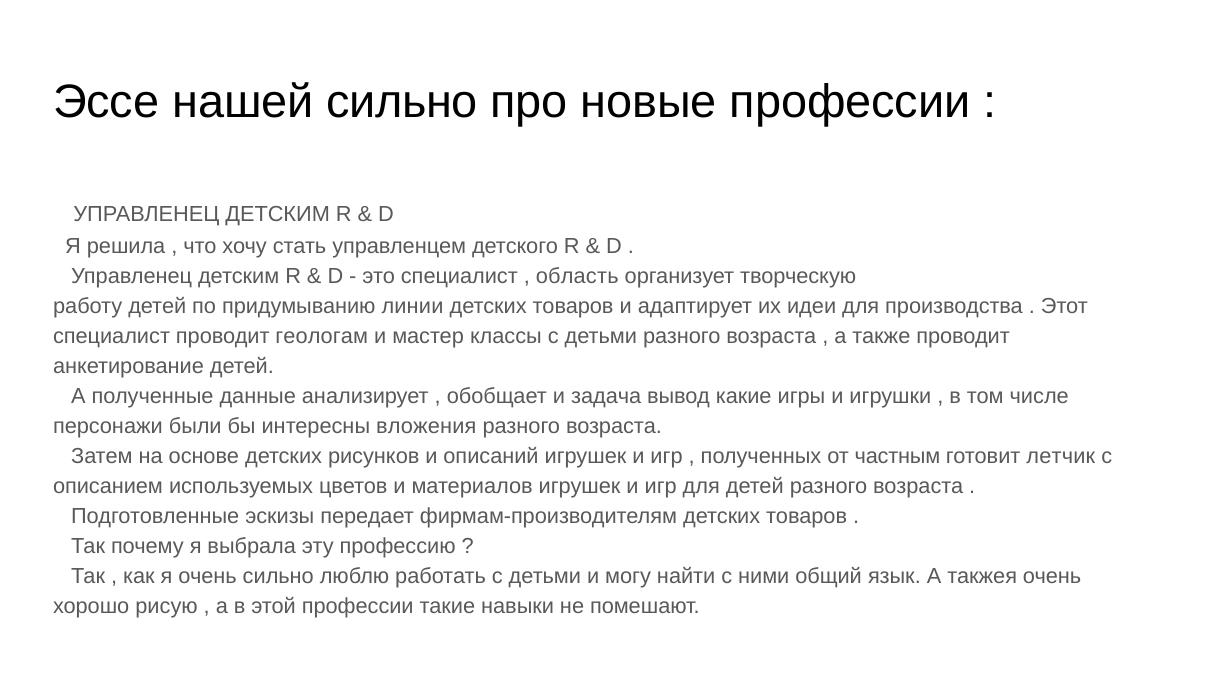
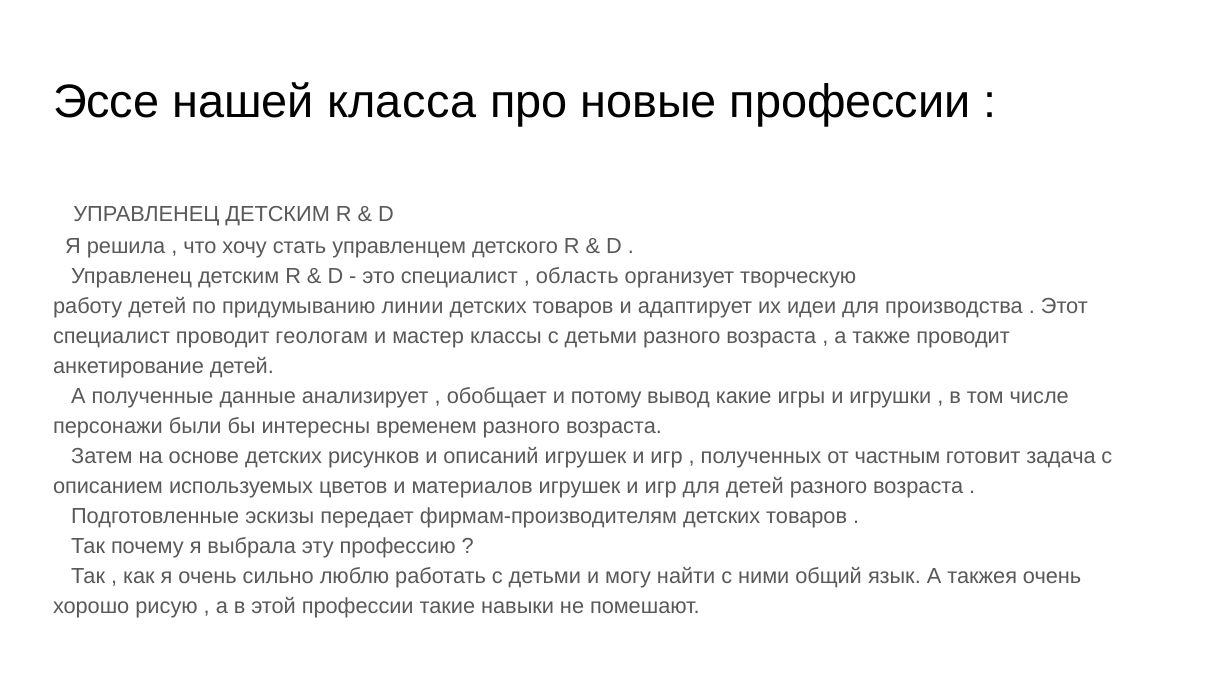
нашей сильно: сильно -> класса (402, 102)
задача: задача -> потому (606, 396)
вложения: вложения -> временем (426, 426)
летчик: летчик -> задача (1061, 456)
